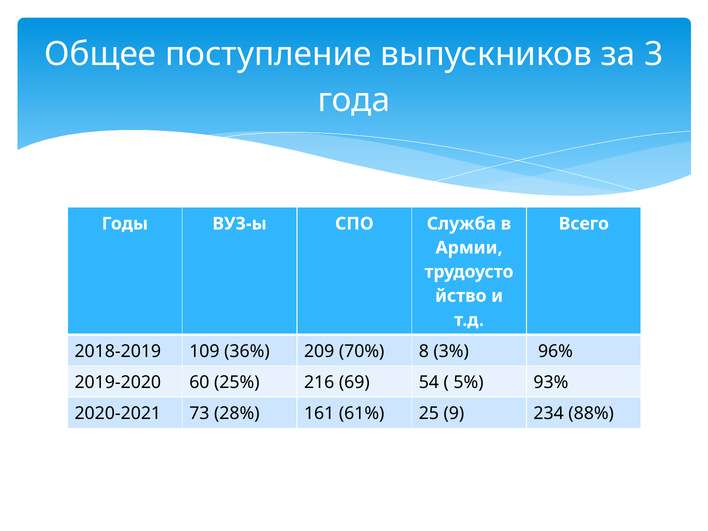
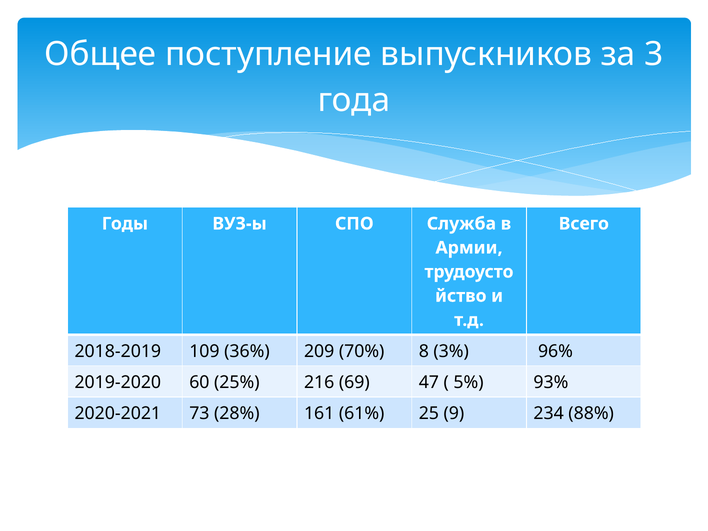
54: 54 -> 47 (429, 382)
